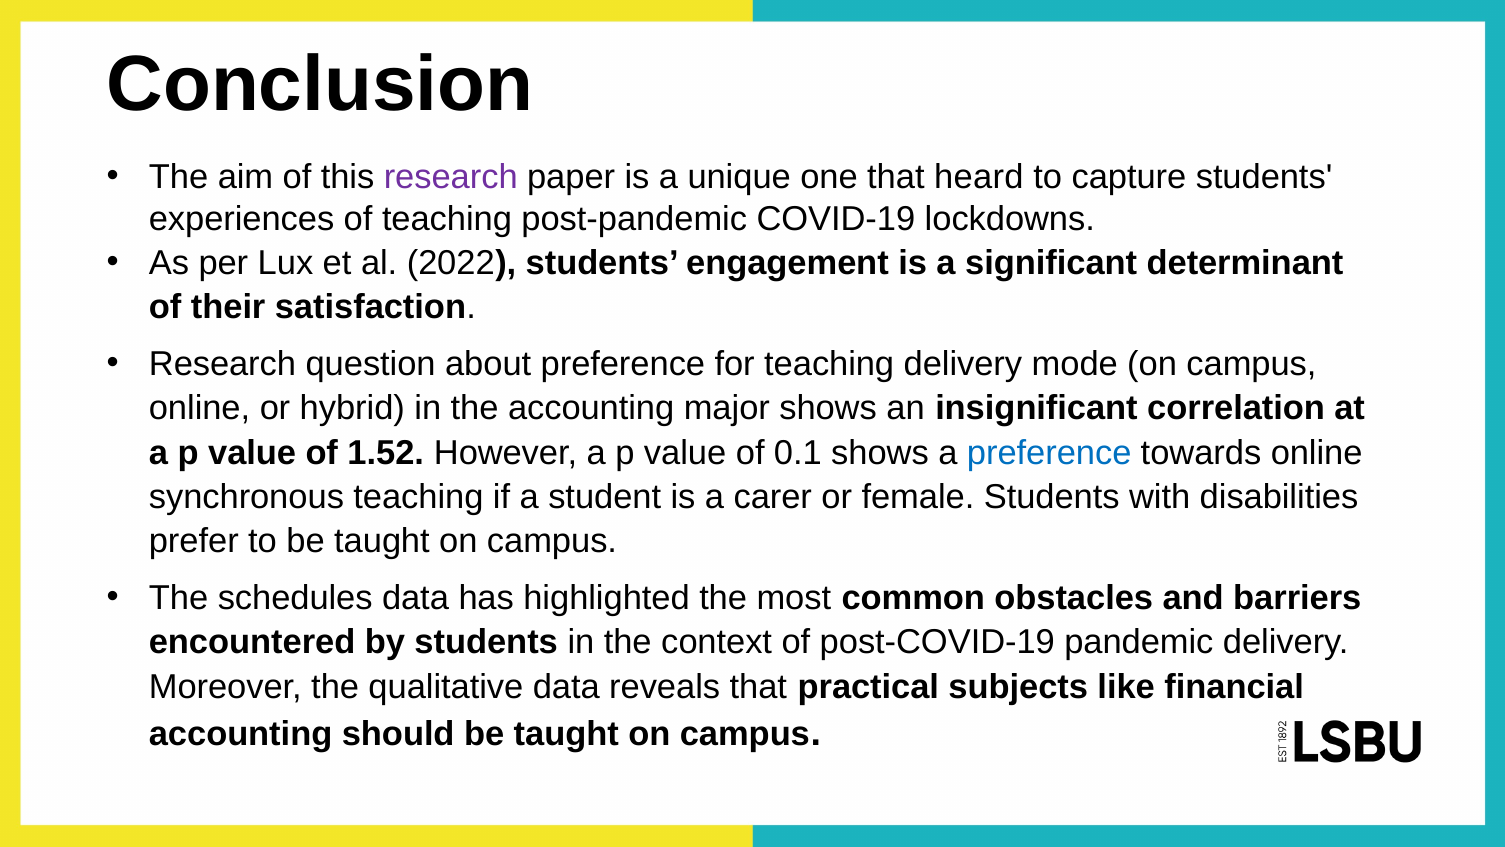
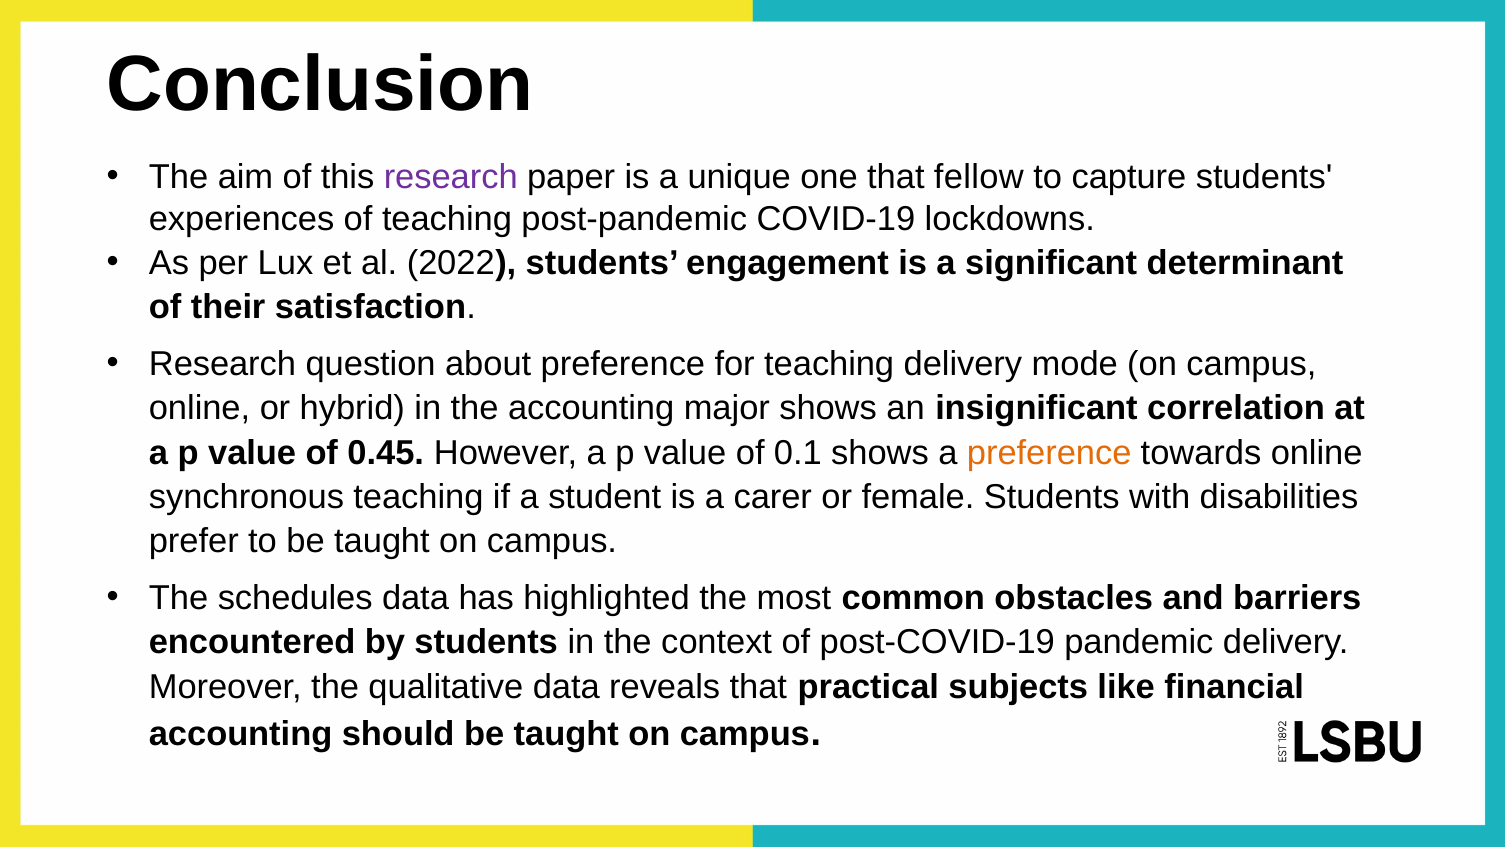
heard: heard -> fellow (979, 177)
1.52: 1.52 -> 0.45 (386, 452)
preference colour: blue -> orange (1049, 452)
